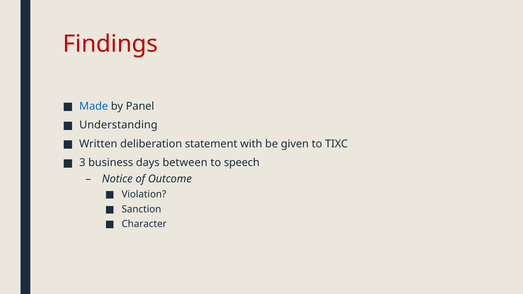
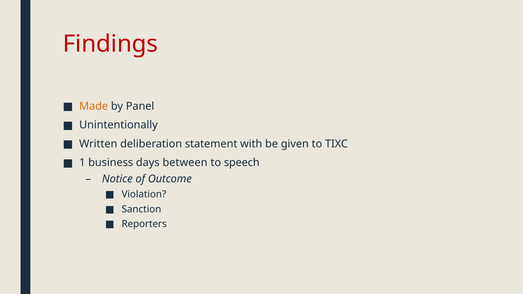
Made colour: blue -> orange (94, 106)
Understanding: Understanding -> Unintentionally (118, 125)
3: 3 -> 1 (82, 163)
Character: Character -> Reporters (144, 224)
